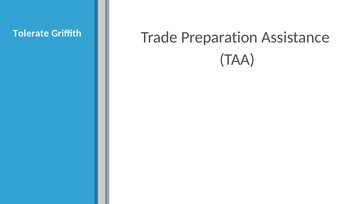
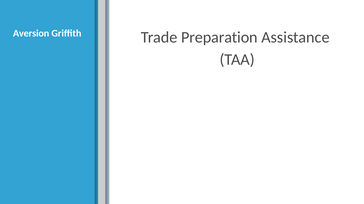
Tolerate: Tolerate -> Aversion (31, 33)
